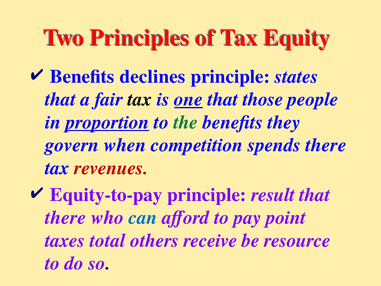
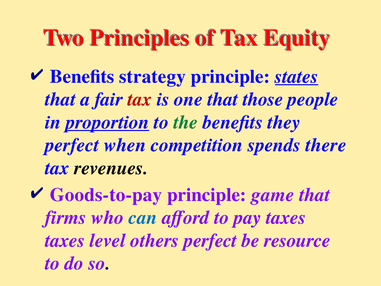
declines: declines -> strategy (152, 76)
states underline: none -> present (297, 76)
tax colour: black -> red (140, 99)
one underline: present -> none (189, 99)
govern: govern -> perfect (72, 145)
revenues colour: red -> black (111, 168)
Equity-to-pay: Equity-to-pay -> Goods-to-pay (106, 195)
result: result -> game (273, 195)
there: there -> firms (66, 217)
pay point: point -> taxes (286, 217)
total: total -> level (108, 240)
others receive: receive -> perfect (210, 240)
